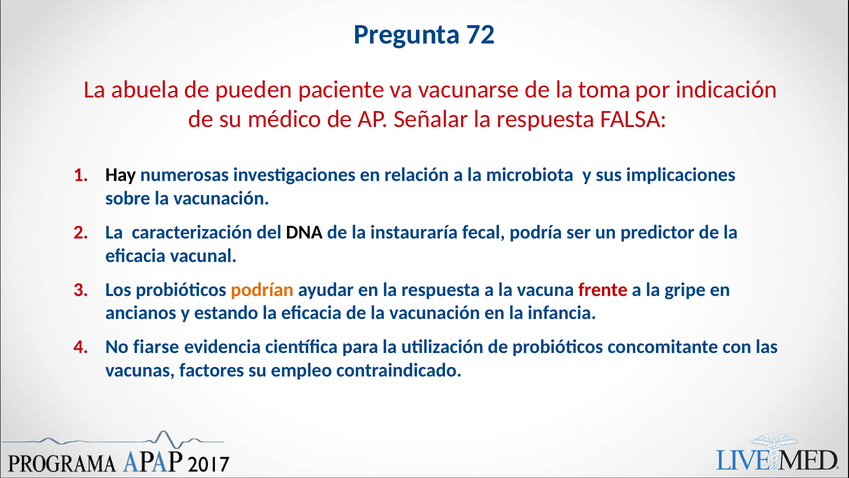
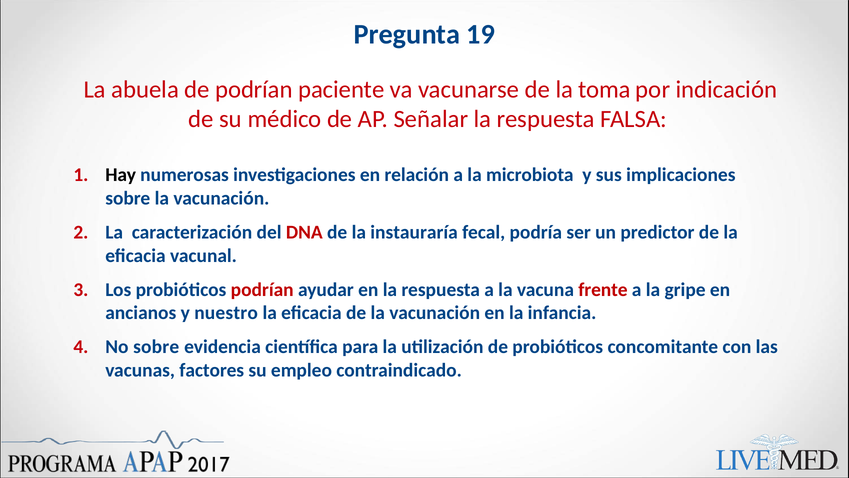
72: 72 -> 19 (481, 34)
de pueden: pueden -> podrían (254, 89)
DNA colour: black -> red (304, 232)
podrían colour: orange -> red (262, 289)
estando: estando -> nuestro (226, 313)
No fiarse: fiarse -> sobre (156, 347)
